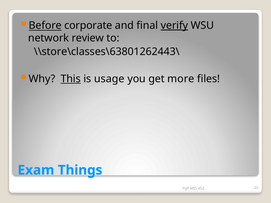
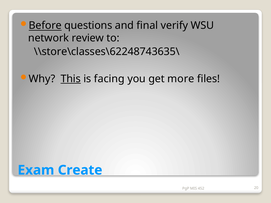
corporate: corporate -> questions (88, 25)
verify underline: present -> none (174, 25)
\\store\classes\63801262443\: \\store\classes\63801262443\ -> \\store\classes\62248743635\ (107, 52)
usage: usage -> facing (109, 79)
Things: Things -> Create (80, 170)
